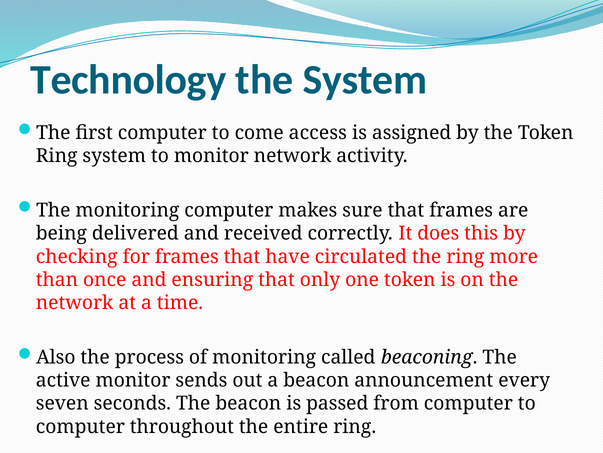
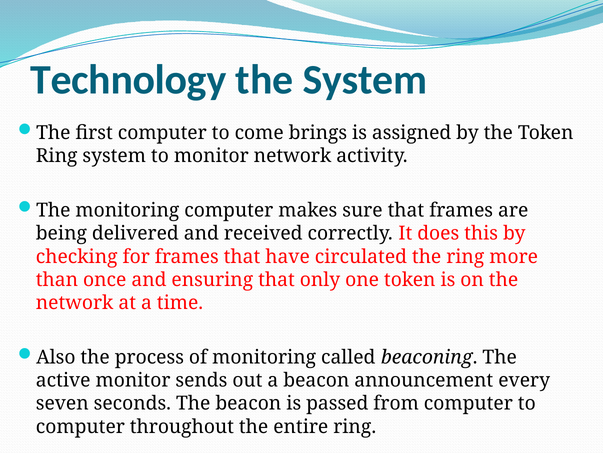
access: access -> brings (318, 133)
